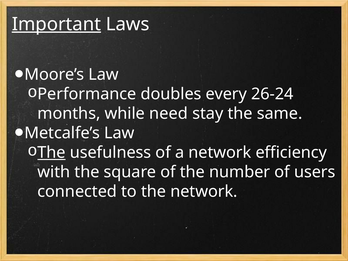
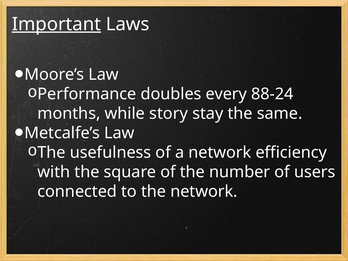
26-24: 26-24 -> 88-24 (272, 94)
need: need -> story (169, 113)
The underline: present -> none (52, 153)
